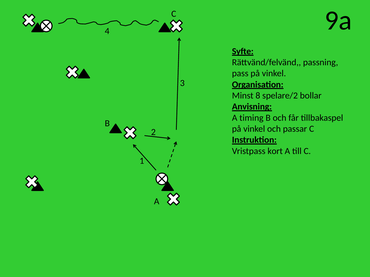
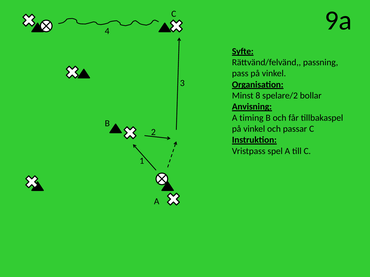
kort: kort -> spel (275, 151)
